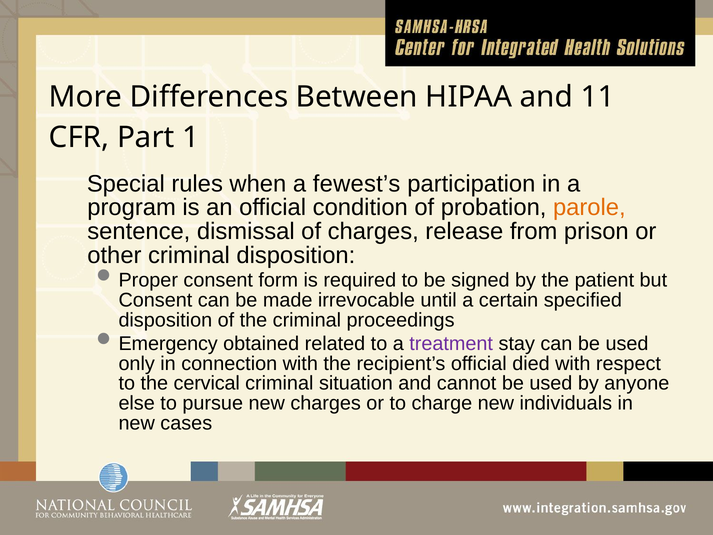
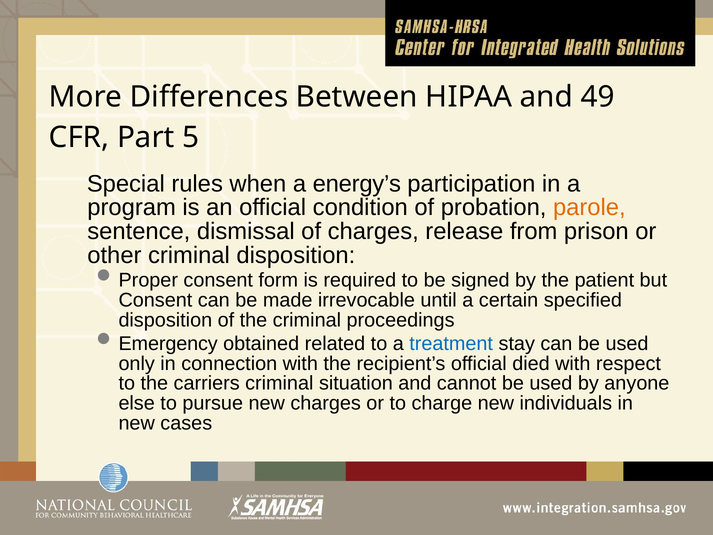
11: 11 -> 49 (598, 97)
1: 1 -> 5 (191, 137)
fewest’s: fewest’s -> energy’s (357, 184)
treatment colour: purple -> blue (451, 343)
cervical: cervical -> carriers (207, 383)
